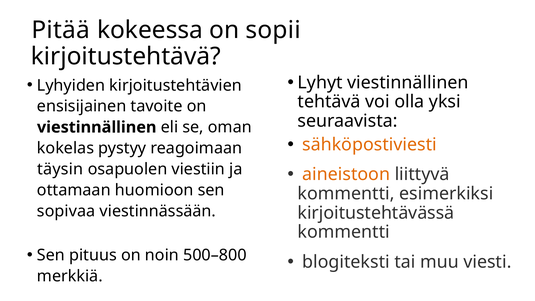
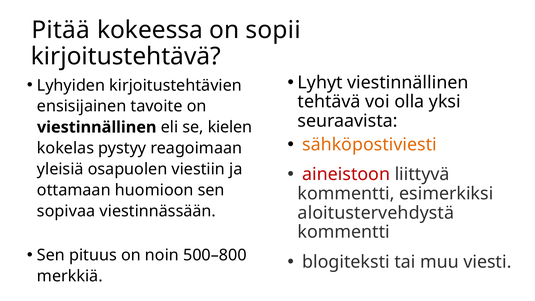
oman: oman -> kielen (230, 127)
täysin: täysin -> yleisiä (60, 169)
aineistoon colour: orange -> red (346, 174)
kirjoitustehtävässä: kirjoitustehtävässä -> aloitustervehdystä (376, 213)
